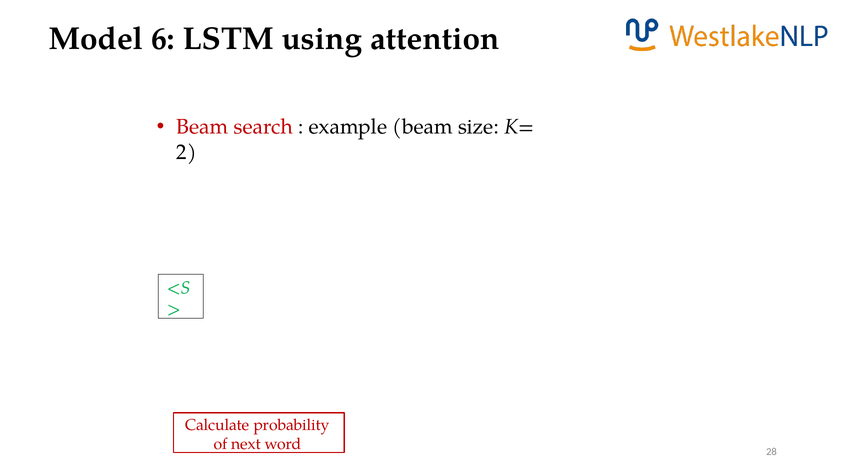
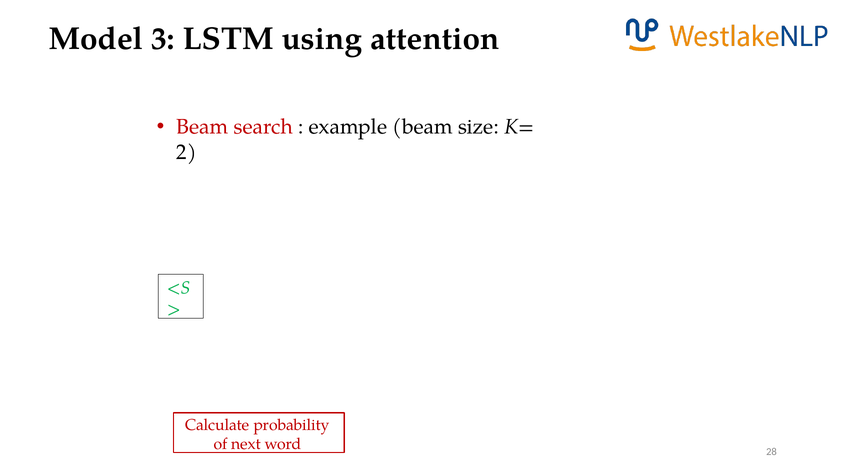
6: 6 -> 3 (163, 39)
